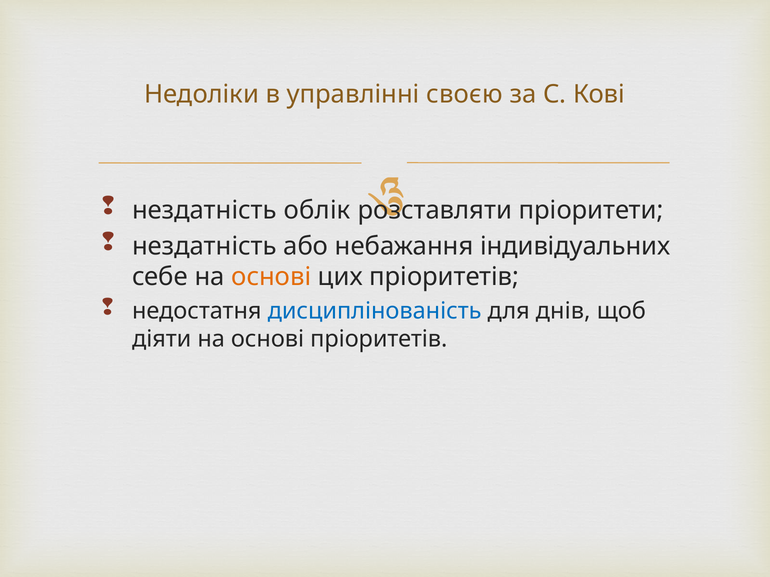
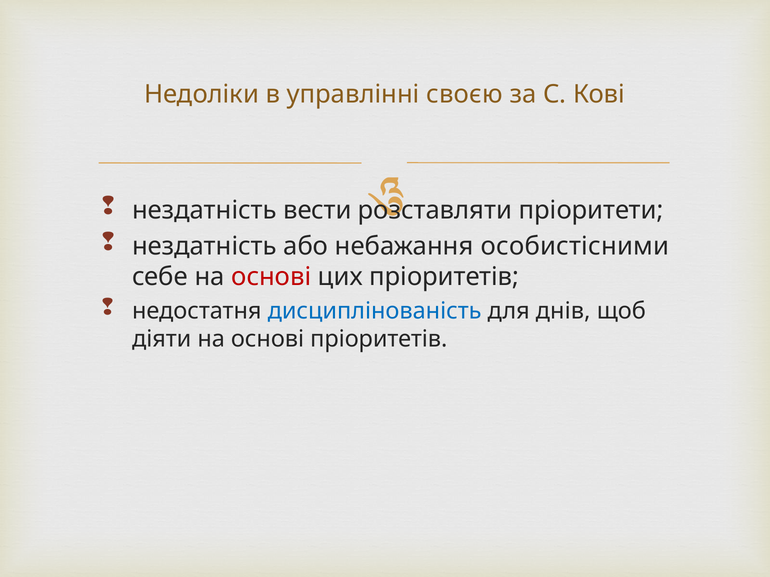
облік: облік -> вести (317, 210)
індивідуальних: індивідуальних -> особистісними (575, 246)
основі colour: orange -> red (271, 277)
